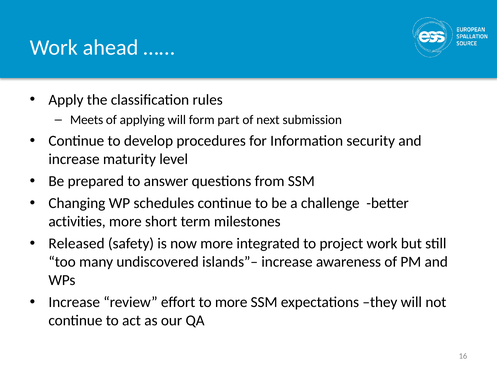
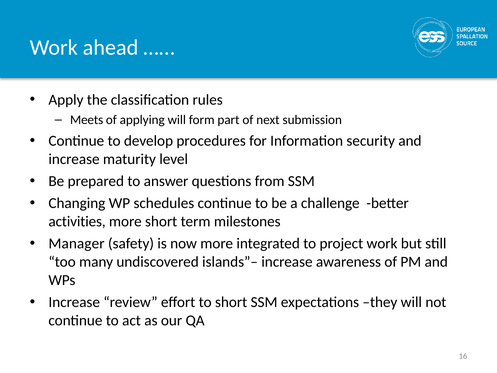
Released: Released -> Manager (77, 243)
to more: more -> short (231, 302)
